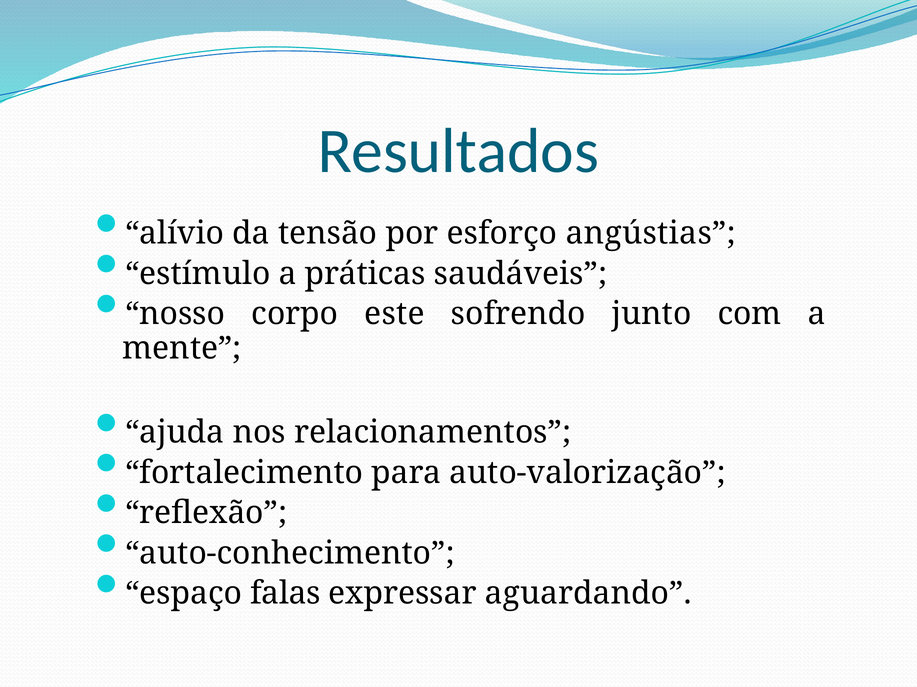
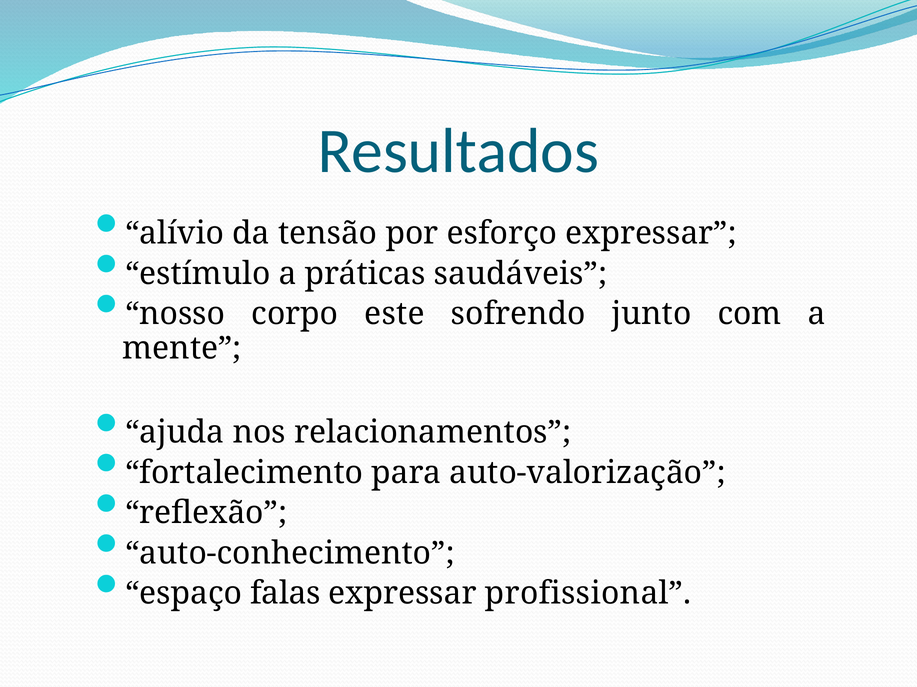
esforço angústias: angústias -> expressar (651, 234)
aguardando: aguardando -> profissional (588, 594)
